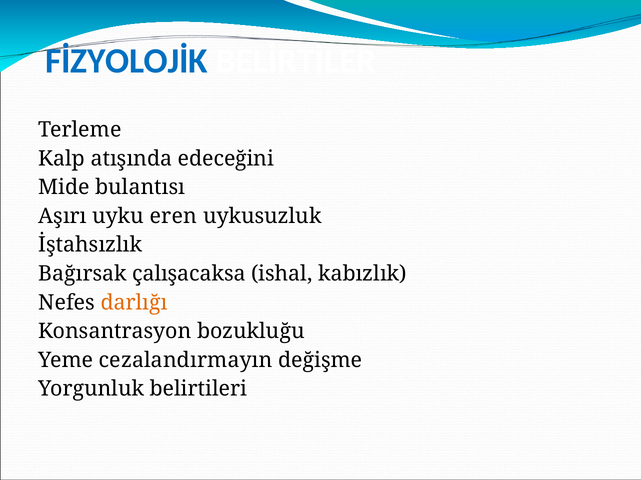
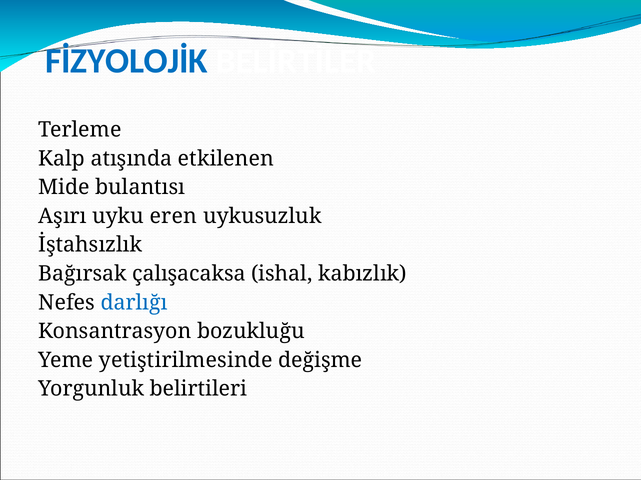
edeceğini: edeceğini -> etkilenen (226, 159)
darlığı colour: orange -> blue (134, 303)
cezalandırmayın: cezalandırmayın -> yetiştirilmesinde (186, 361)
